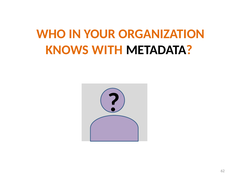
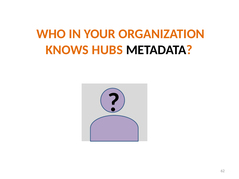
WITH: WITH -> HUBS (107, 50)
